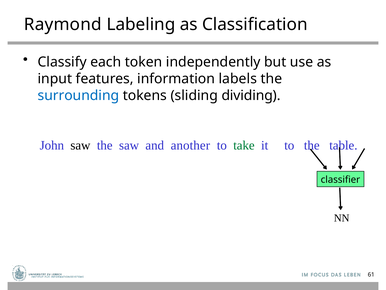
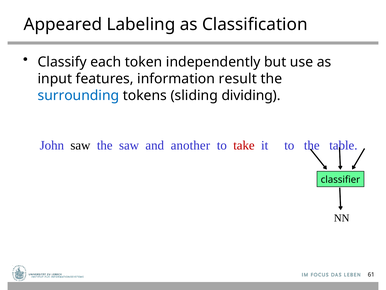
Raymond: Raymond -> Appeared (63, 24)
labels: labels -> result (238, 79)
take colour: green -> red (244, 145)
